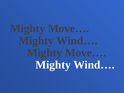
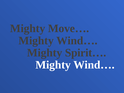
Move…: Move… -> Spirit… (86, 53)
